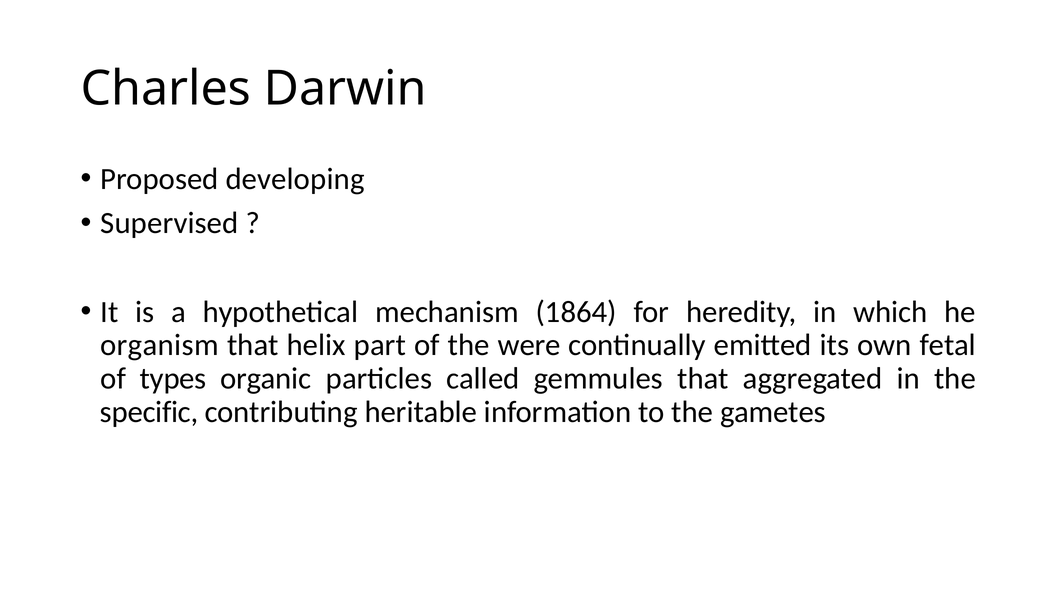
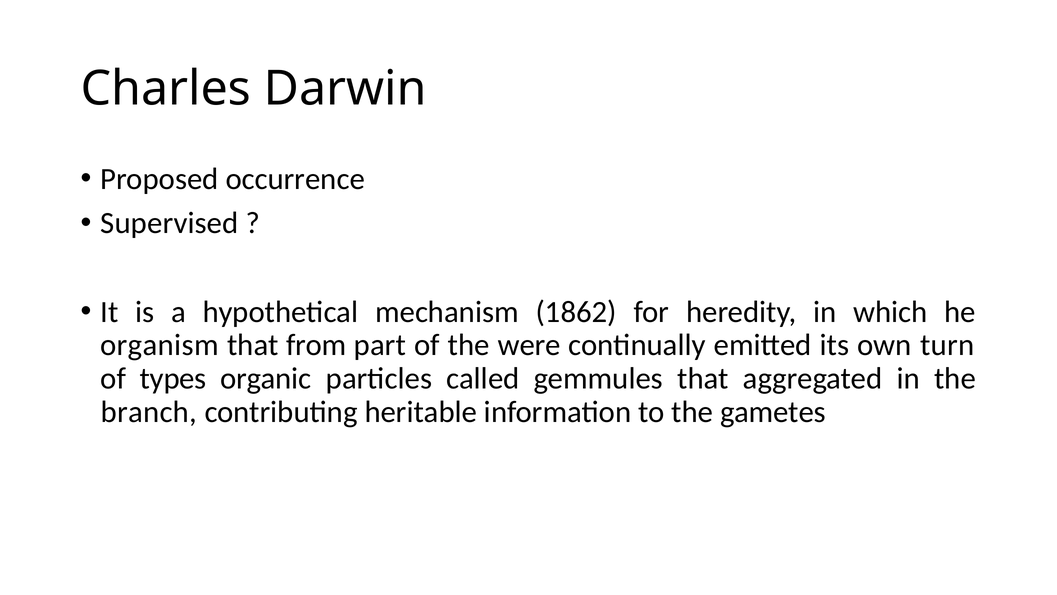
developing: developing -> occurrence (295, 179)
1864: 1864 -> 1862 (576, 312)
helix: helix -> from (316, 345)
fetal: fetal -> turn (947, 345)
specific: specific -> branch (149, 412)
